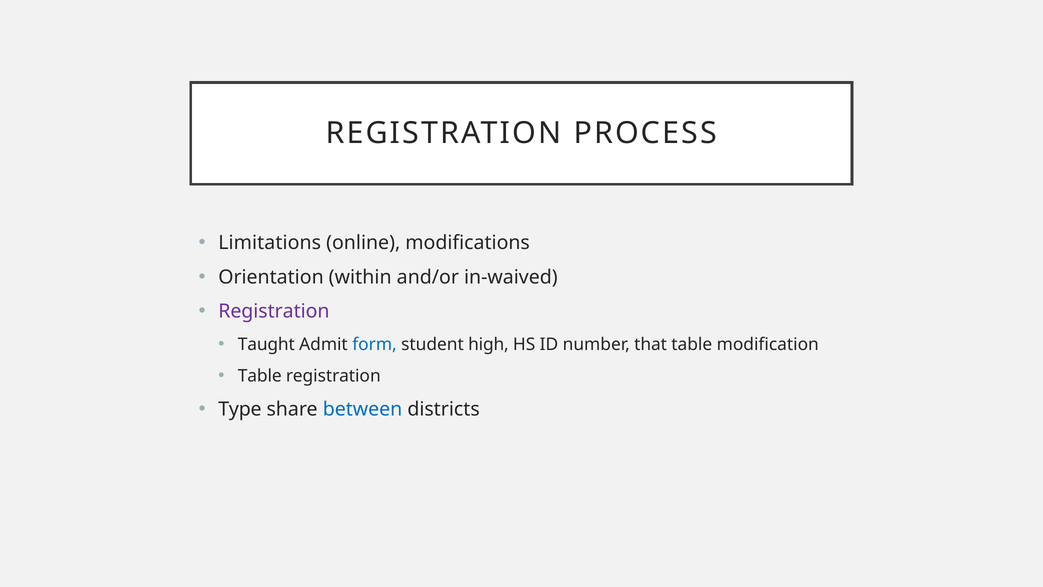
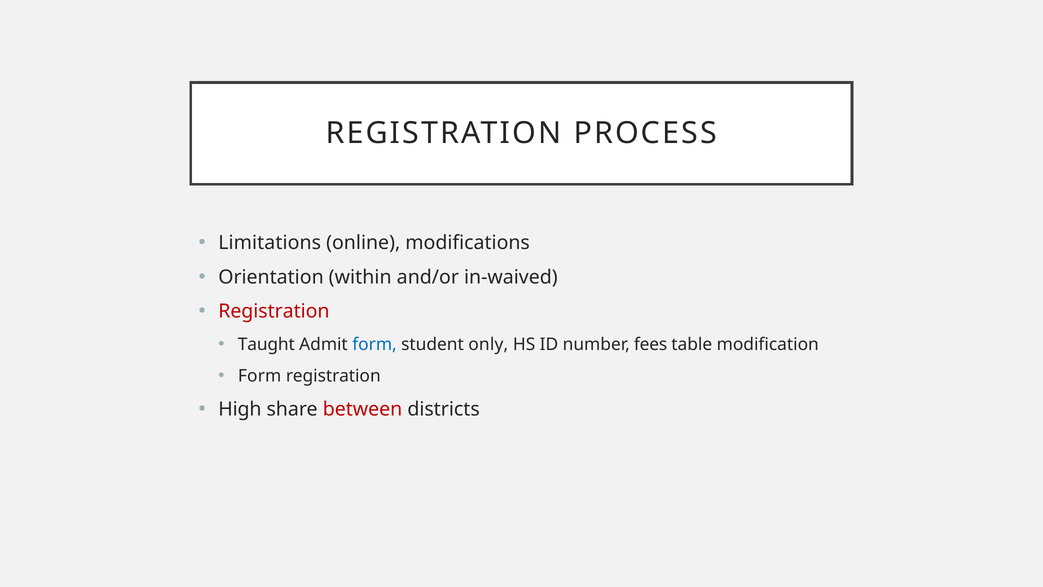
Registration colour: purple -> red (274, 311)
high: high -> only (488, 344)
that: that -> fees (651, 344)
Table: Table -> Form (260, 376)
Type: Type -> High (240, 409)
between colour: blue -> red (363, 409)
